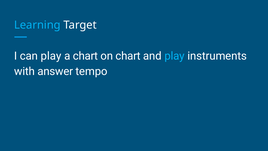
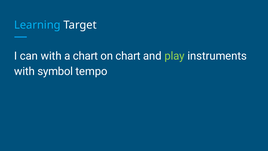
can play: play -> with (51, 56)
play colour: light blue -> light green (175, 56)
answer: answer -> symbol (55, 71)
